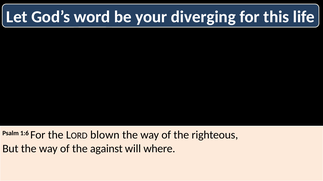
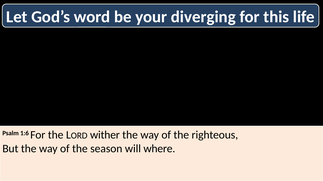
blown: blown -> wither (105, 135)
against: against -> season (106, 149)
